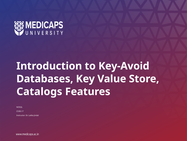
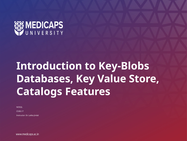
Key-Avoid: Key-Avoid -> Key-Blobs (124, 66)
